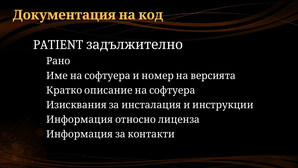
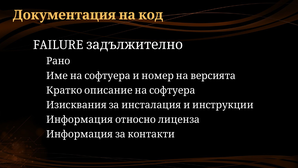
PATIENT: PATIENT -> FAILURE (58, 45)
